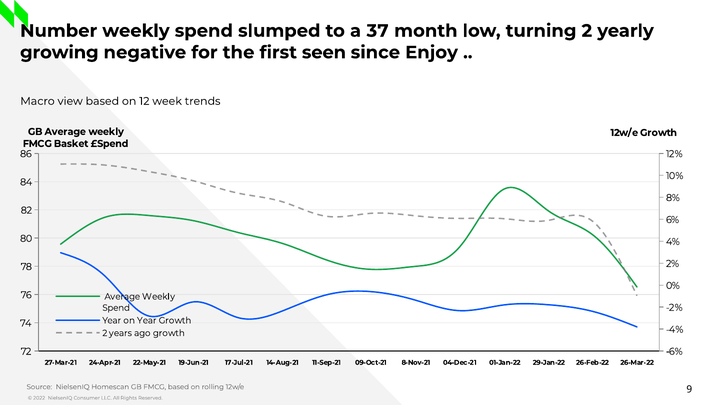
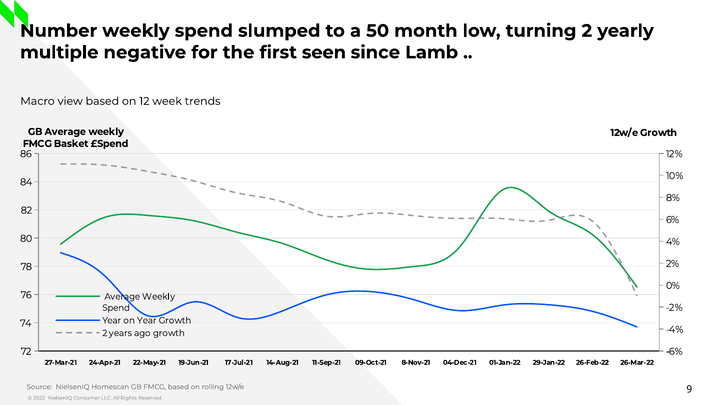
37: 37 -> 50 (378, 31)
growing: growing -> multiple (59, 52)
Enjoy: Enjoy -> Lamb (432, 52)
